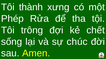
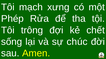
thành: thành -> mạch (31, 7)
